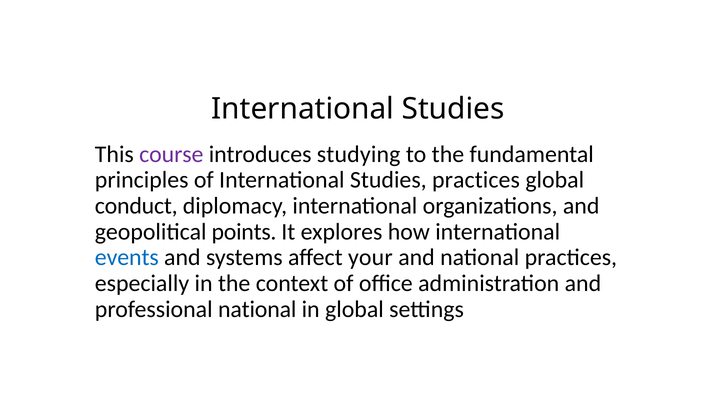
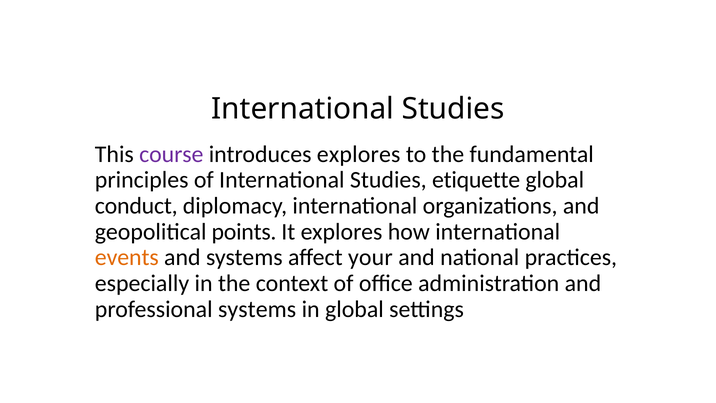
introduces studying: studying -> explores (359, 154)
Studies practices: practices -> etiquette (476, 180)
events colour: blue -> orange (127, 257)
professional national: national -> systems (257, 309)
